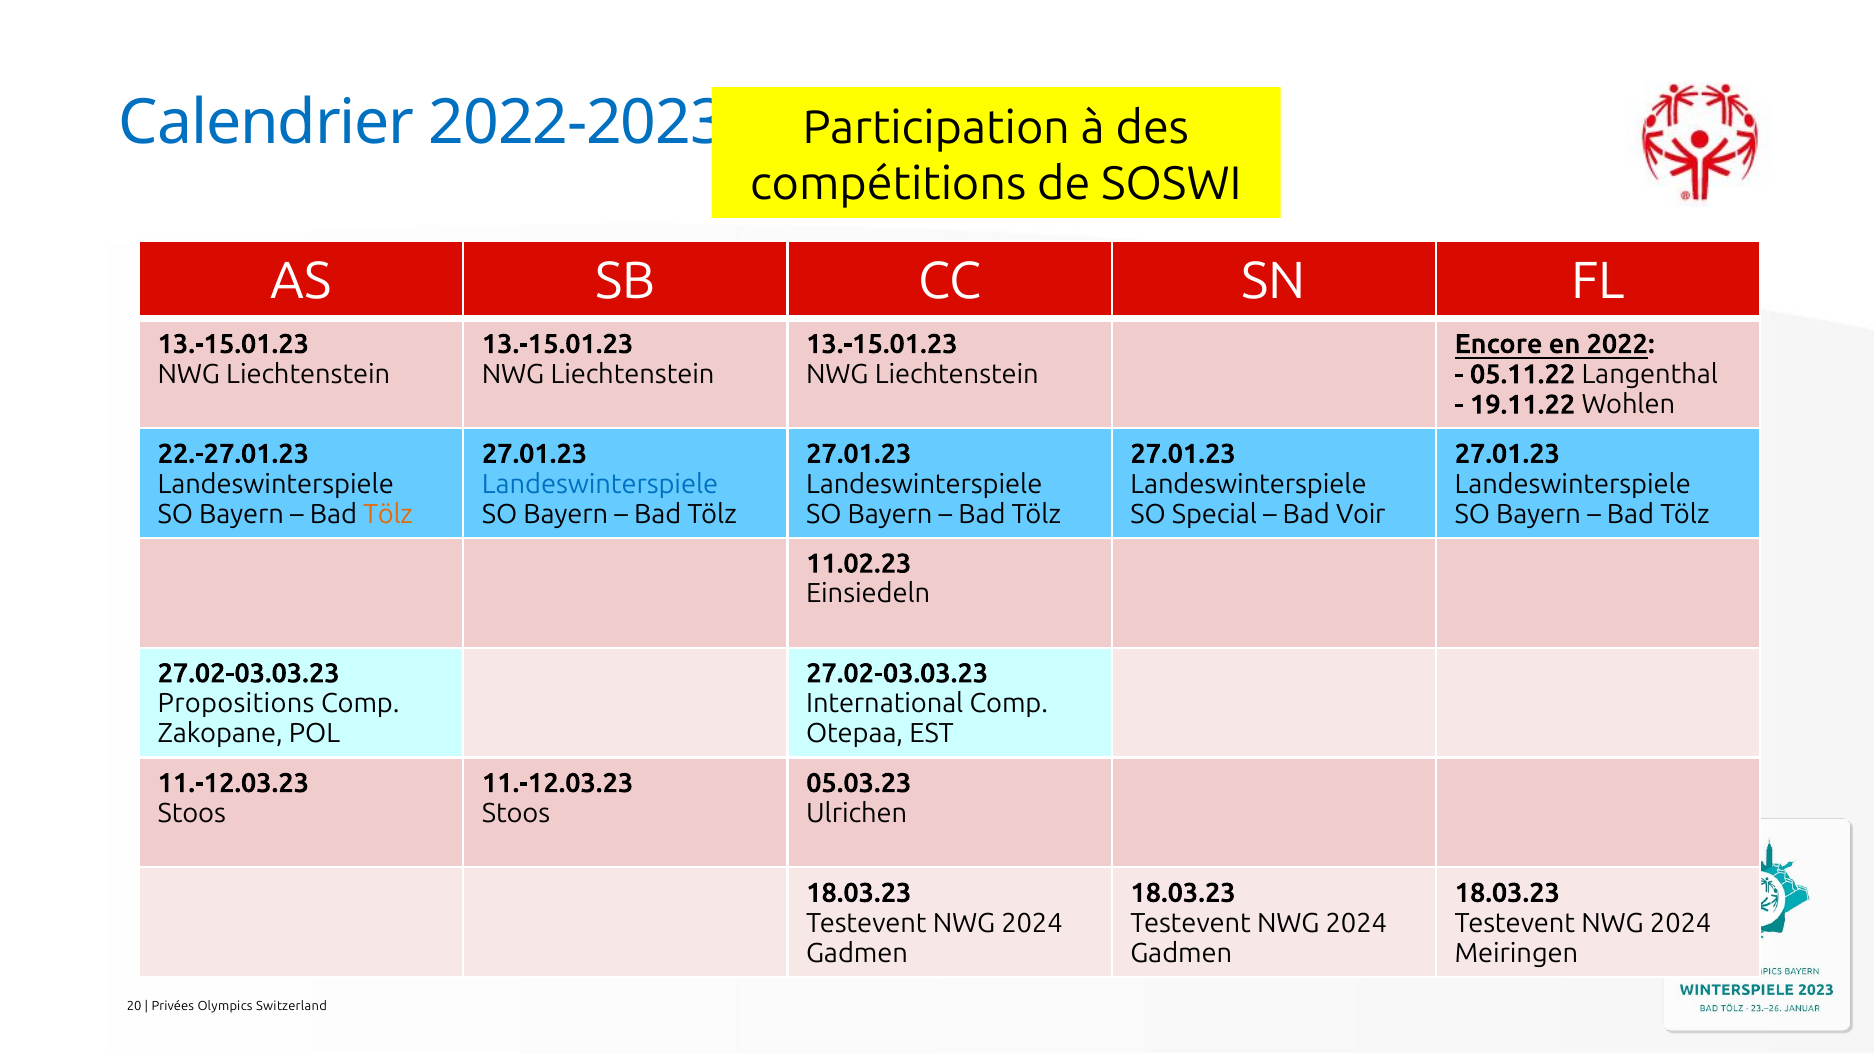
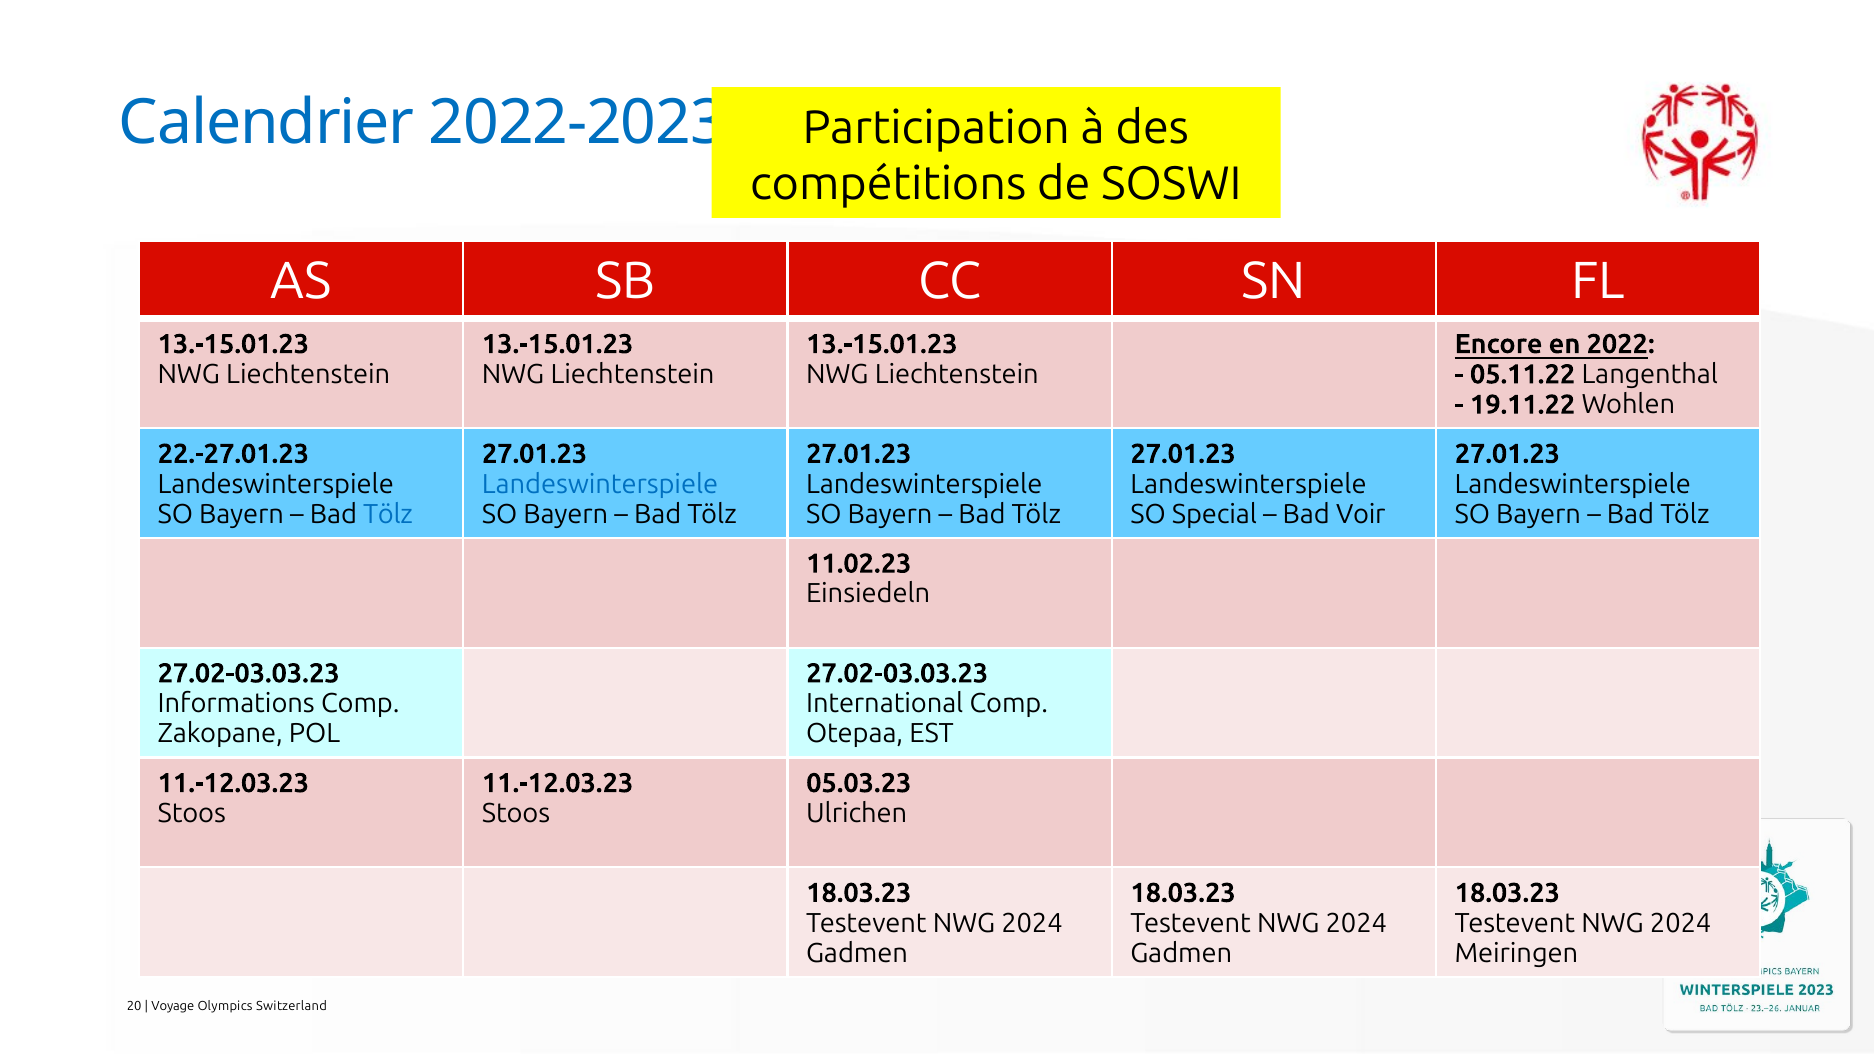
Tölz colour: orange -> blue (388, 515)
Propositions: Propositions -> Informations (236, 704)
Privées: Privées -> Voyage (173, 1006)
